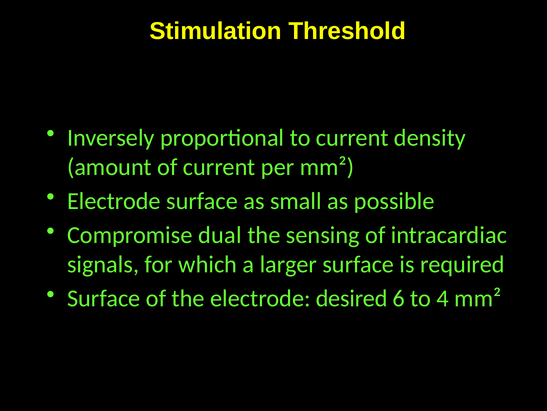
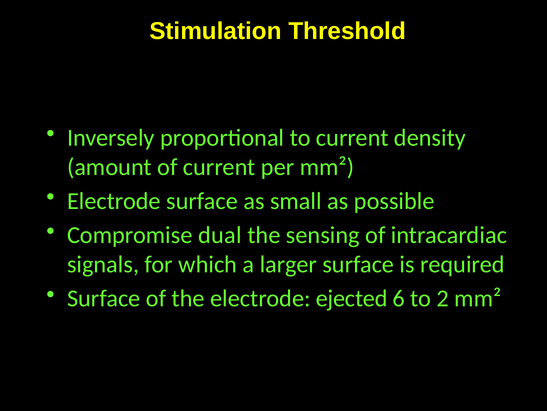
desired: desired -> ejected (352, 298)
4: 4 -> 2 (443, 298)
